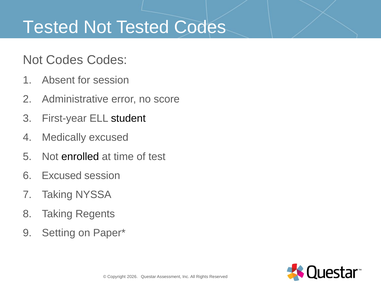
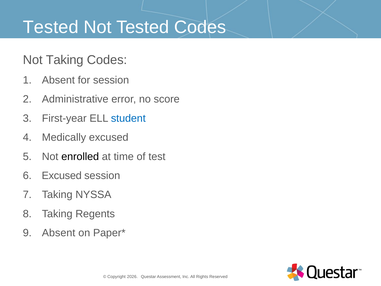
Not Codes: Codes -> Taking (65, 60)
student colour: black -> blue (128, 118)
Setting: Setting -> Absent (59, 233)
